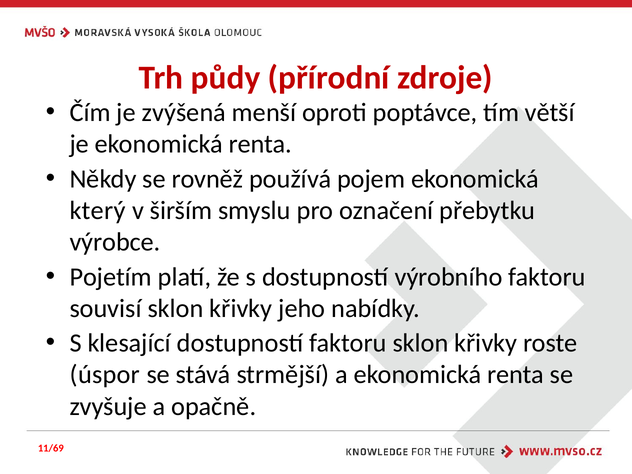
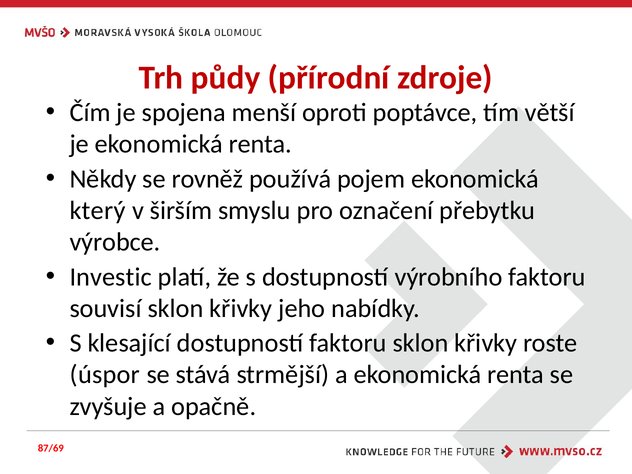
zvýšená: zvýšená -> spojena (184, 113)
Pojetím: Pojetím -> Investic (111, 277)
11/69: 11/69 -> 87/69 (51, 448)
